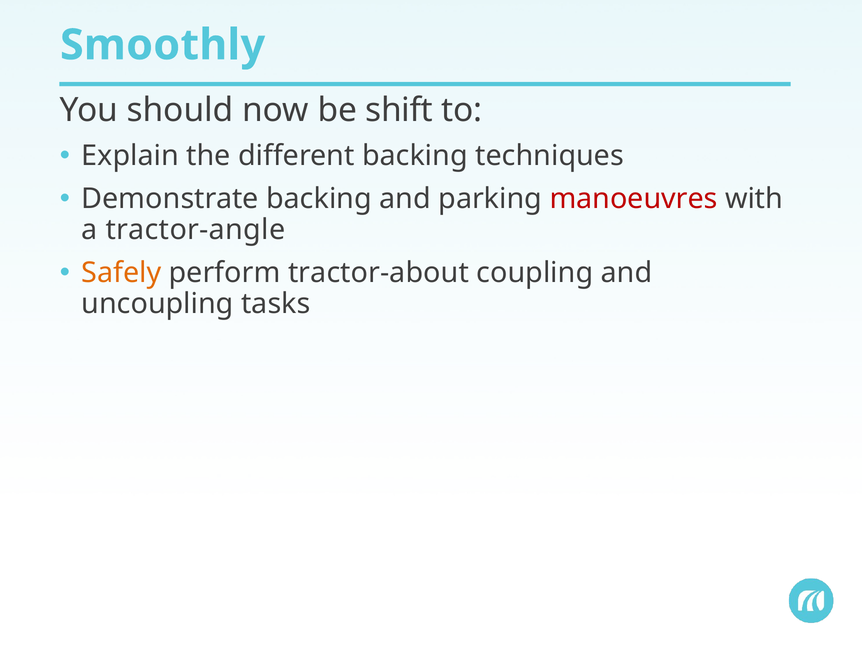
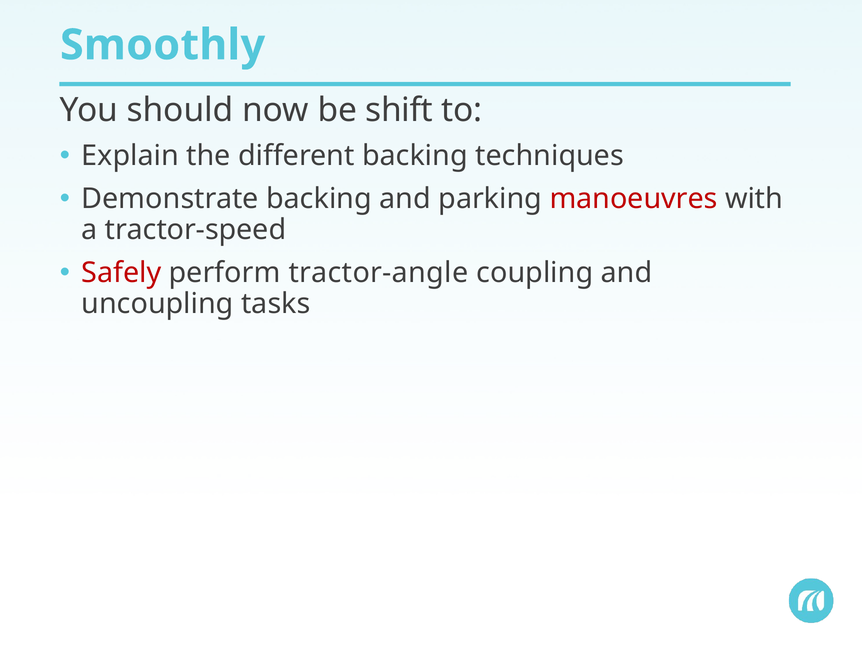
tractor-angle: tractor-angle -> tractor-speed (196, 230)
Safely colour: orange -> red (121, 273)
tractor-about: tractor-about -> tractor-angle (378, 273)
